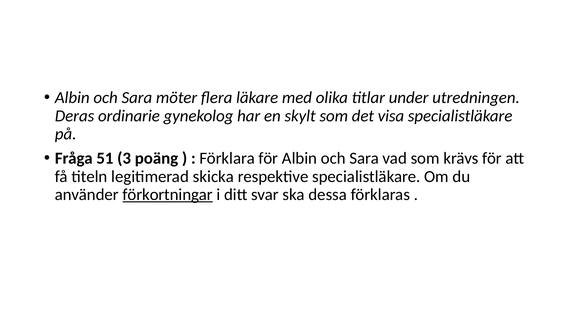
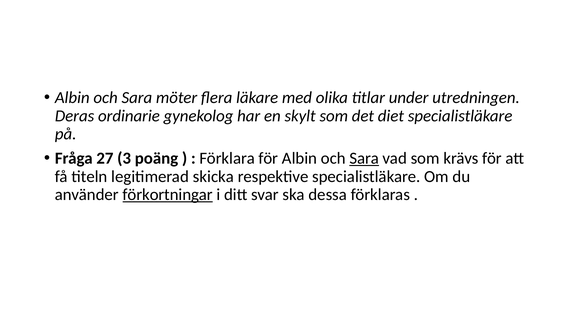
visa: visa -> diet (391, 116)
51: 51 -> 27 (105, 158)
Sara underline: none -> present (364, 158)
